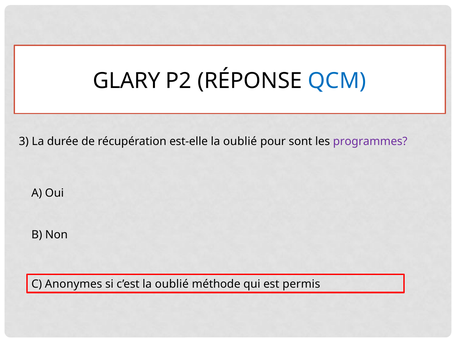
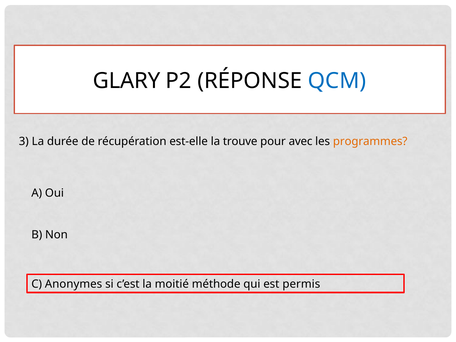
est-elle la oublié: oublié -> trouve (240, 141)
sont: sont -> avec (301, 141)
programmes colour: purple -> orange (370, 141)
c’est la oublié: oublié -> moitié (172, 284)
